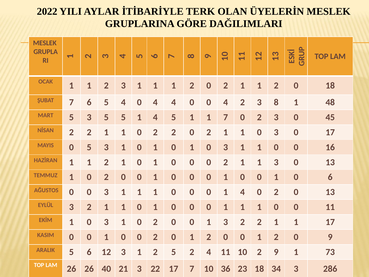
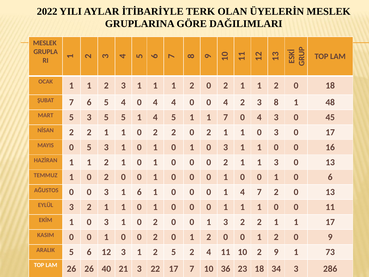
7 0 2: 2 -> 4 (259, 117)
1: 1 -> 6 (139, 192)
1 4 0: 0 -> 7 (259, 192)
